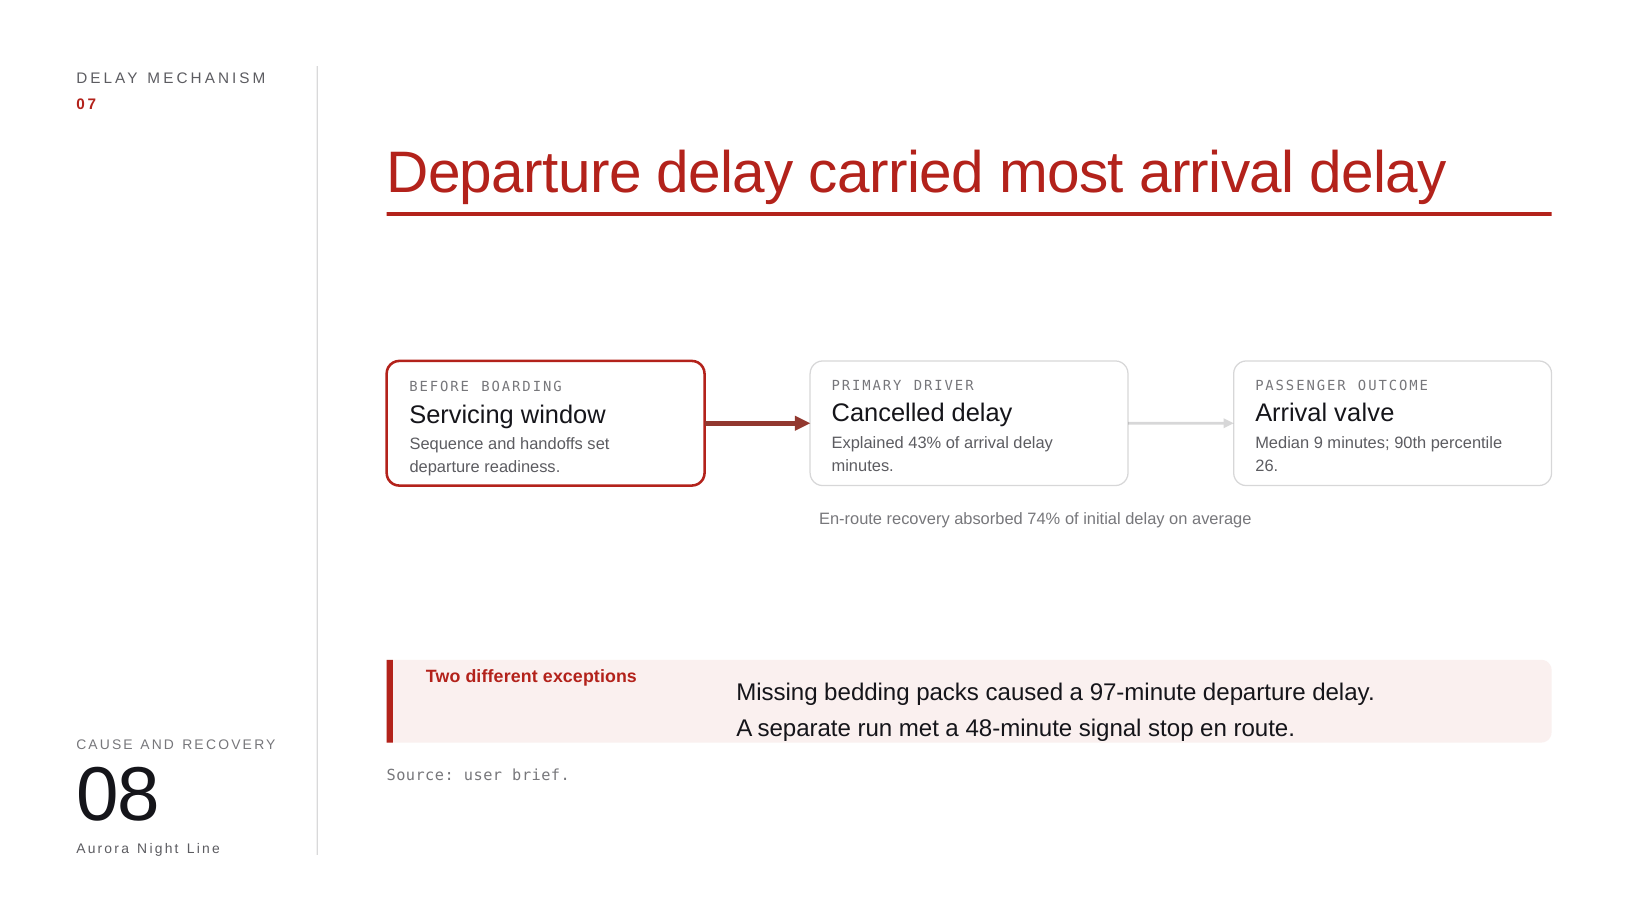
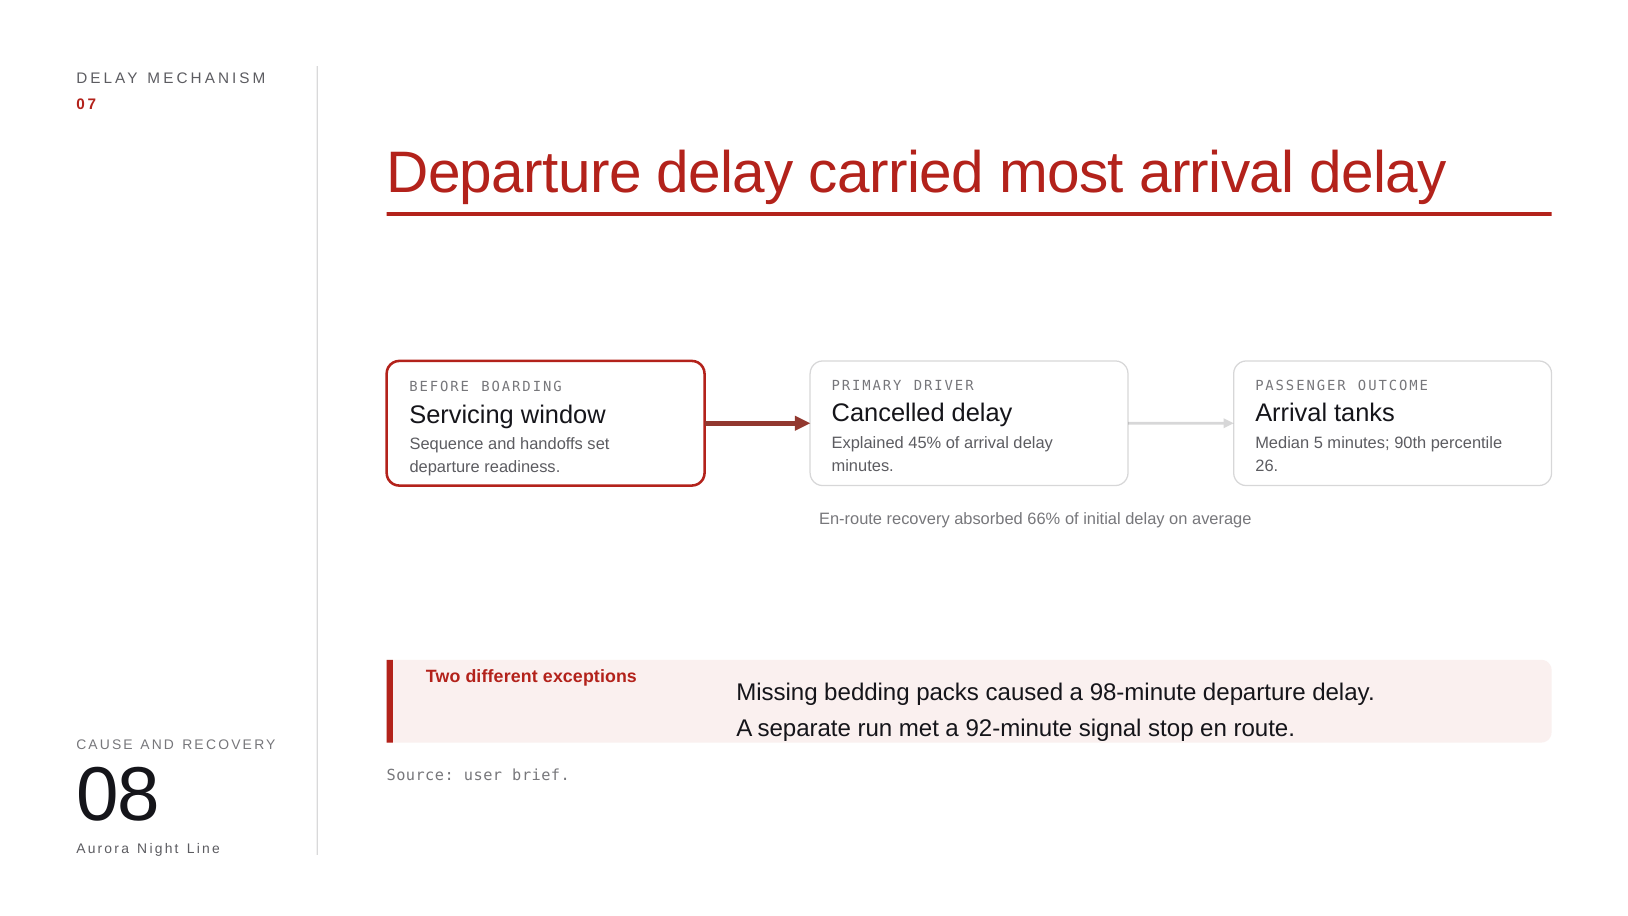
valve: valve -> tanks (1365, 413)
43%: 43% -> 45% (925, 443)
9: 9 -> 5 (1318, 443)
74%: 74% -> 66% (1044, 519)
97-minute: 97-minute -> 98-minute (1143, 692)
48-minute: 48-minute -> 92-minute (1019, 728)
